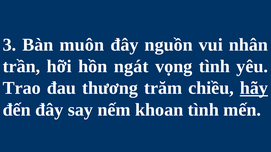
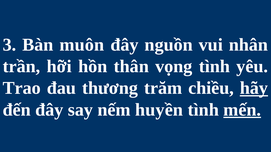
ngát: ngát -> thân (131, 67)
khoan: khoan -> huyền (159, 110)
mến underline: none -> present (242, 110)
